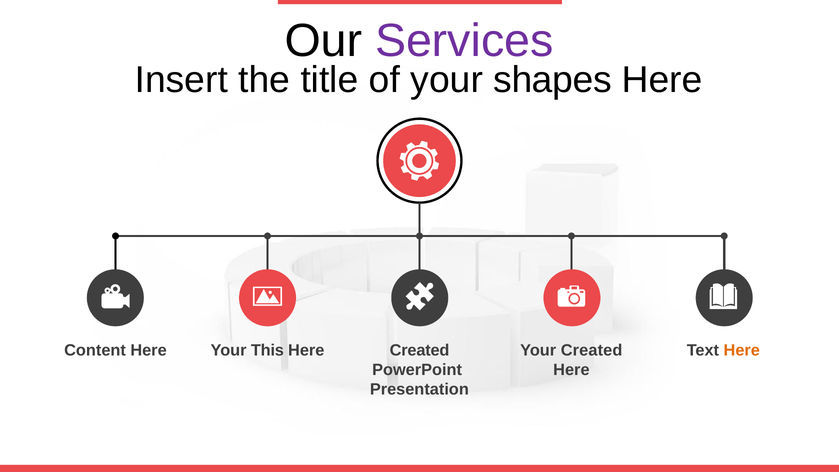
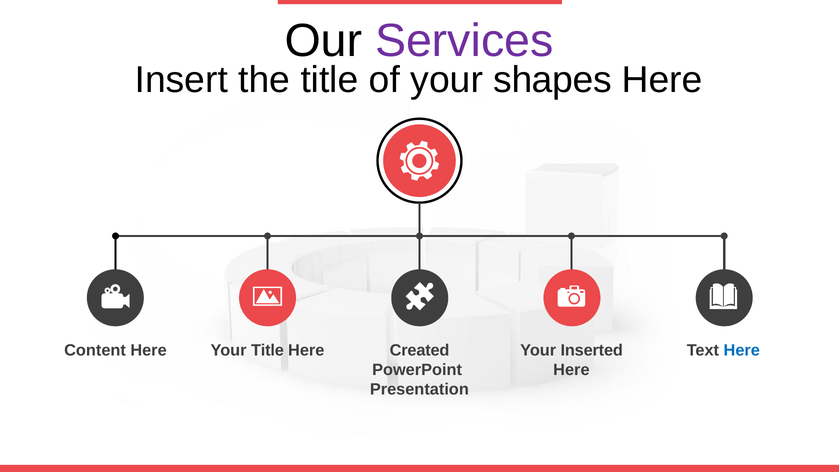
Your This: This -> Title (267, 350)
Your Created: Created -> Inserted (592, 350)
Here colour: orange -> blue (742, 350)
